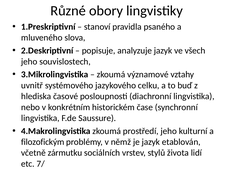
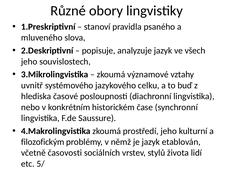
zármutku: zármutku -> časovosti (65, 153)
7/: 7/ -> 5/ (41, 163)
